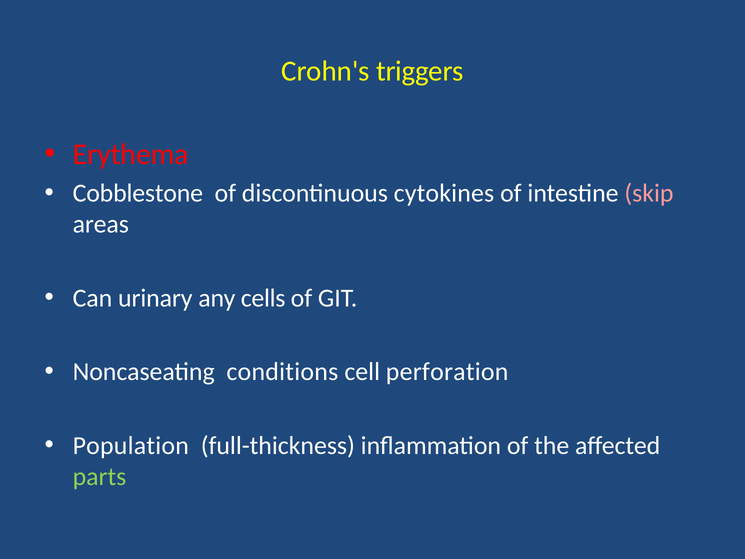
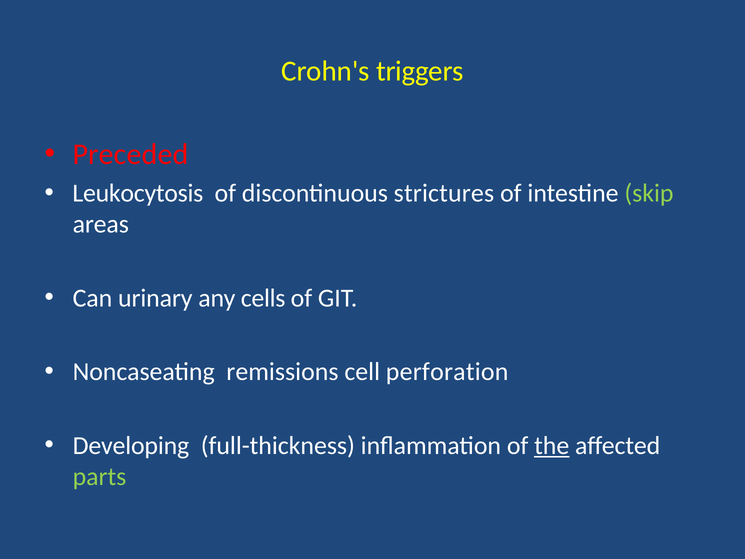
Erythema: Erythema -> Preceded (131, 154)
Cobblestone: Cobblestone -> Leukocytosis (138, 193)
cytokines: cytokines -> strictures (444, 193)
skip colour: pink -> light green (649, 193)
conditions: conditions -> remissions (282, 372)
Population: Population -> Developing (131, 445)
the underline: none -> present (552, 445)
